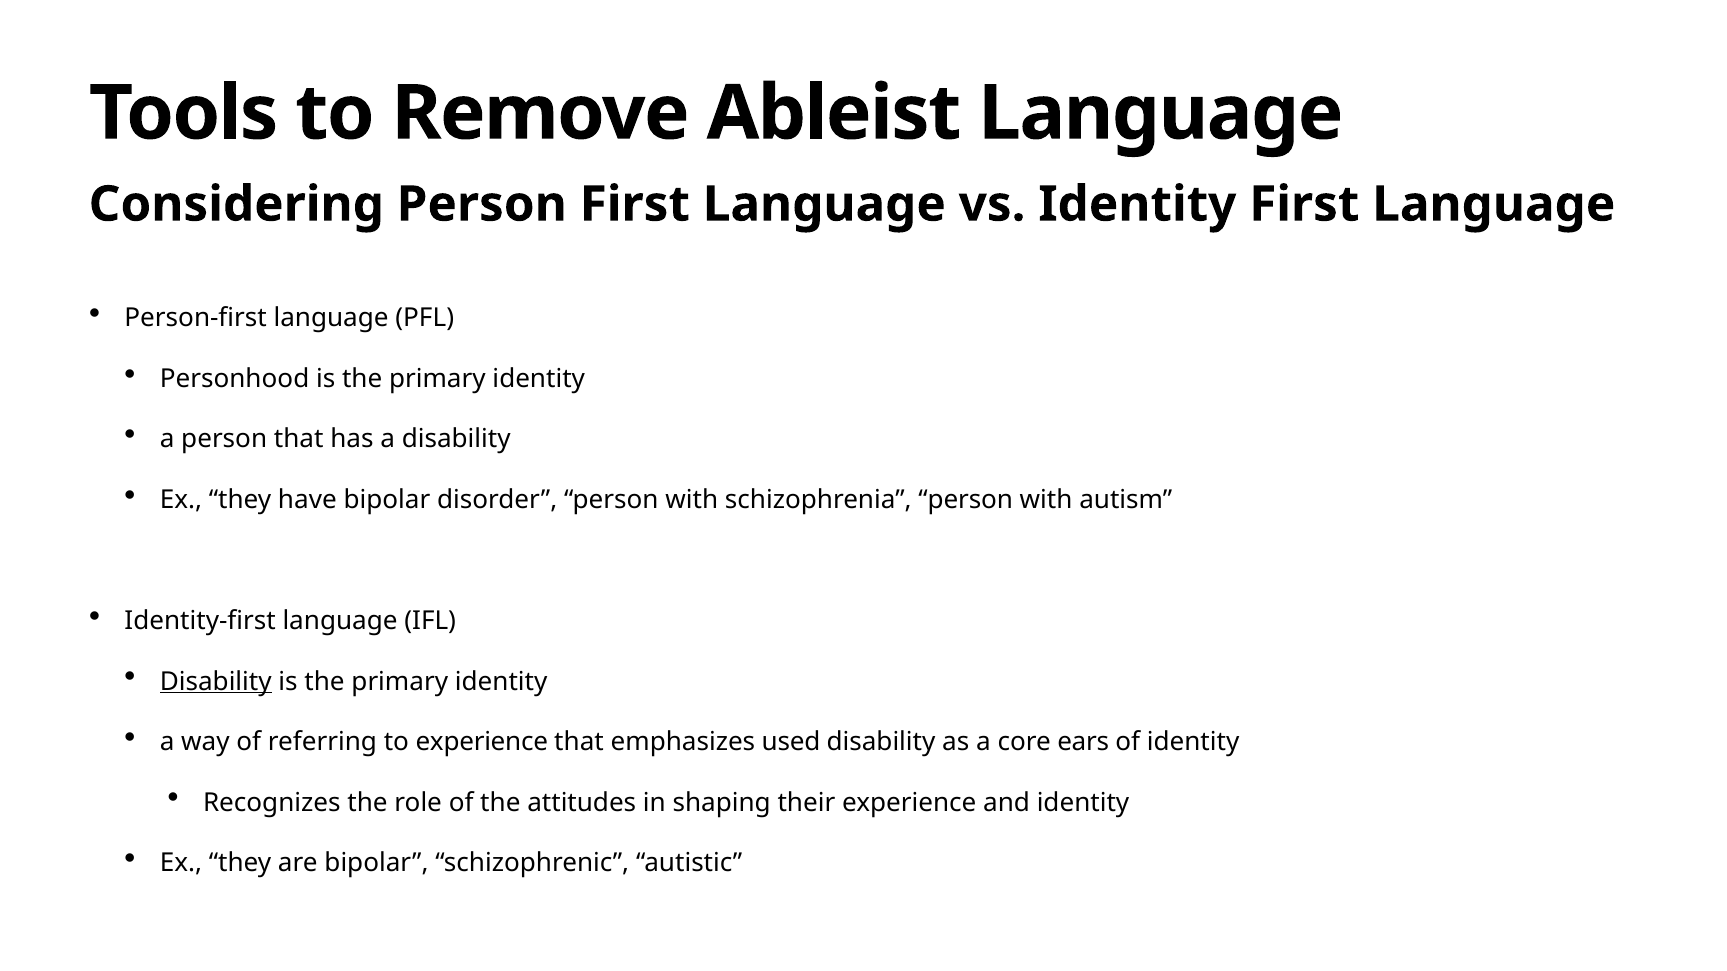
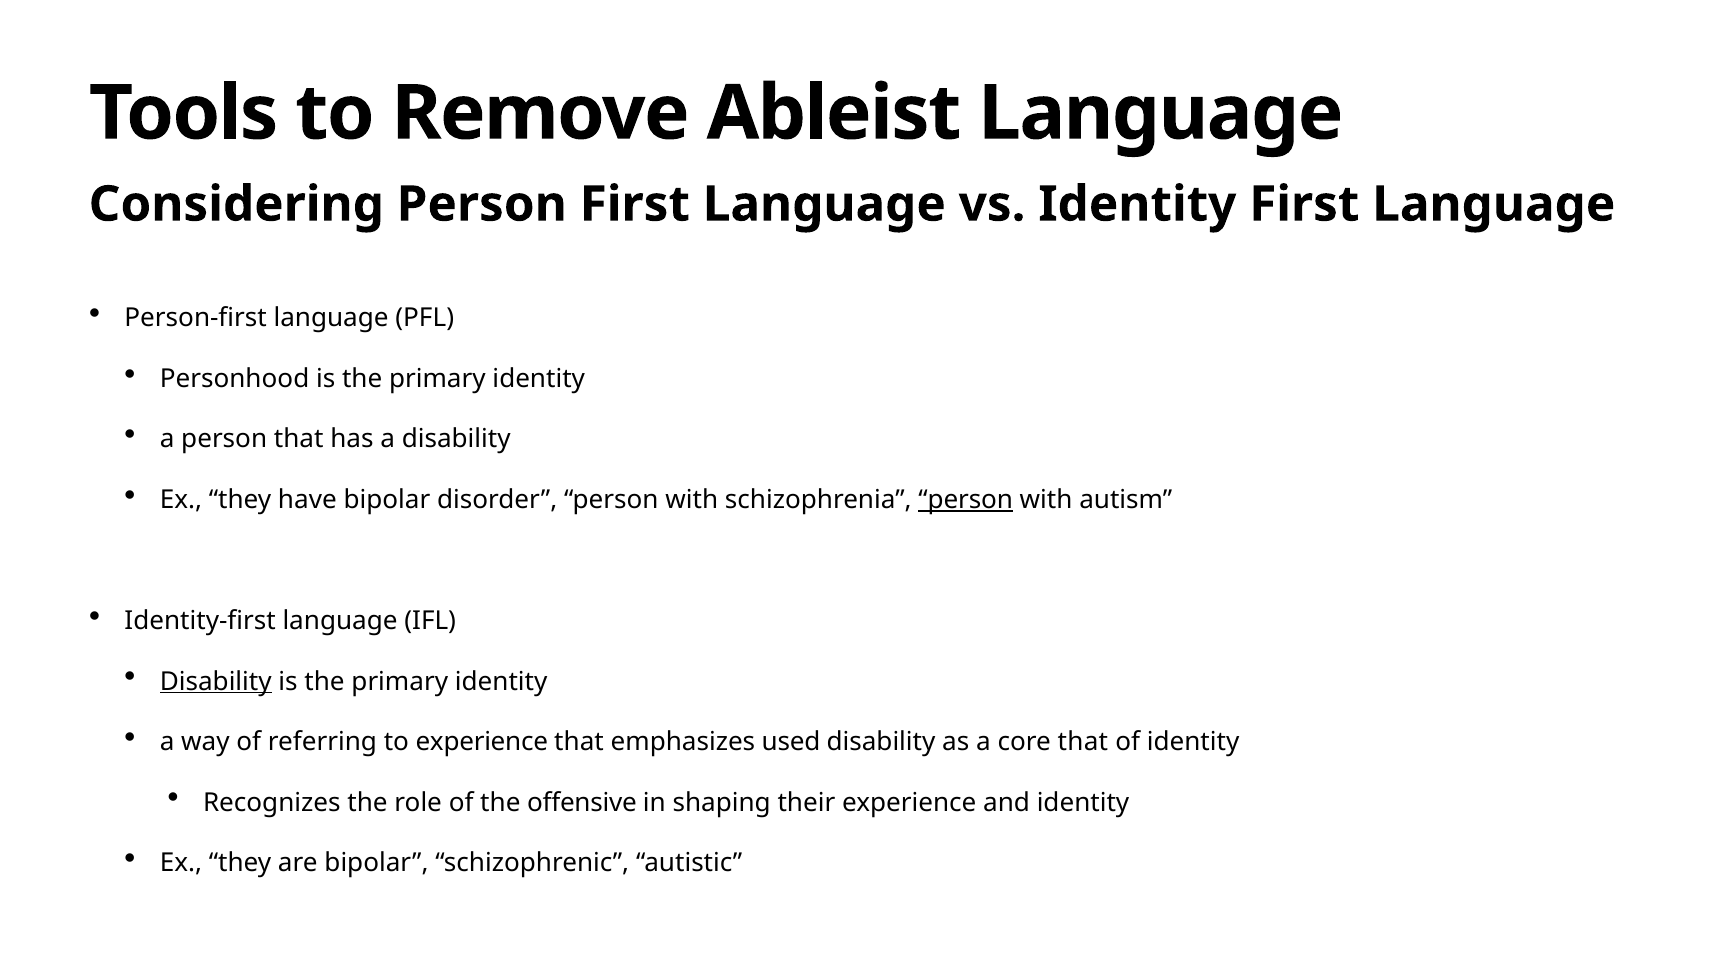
person underline: none -> present (966, 500)
core ears: ears -> that (1083, 742)
attitudes: attitudes -> offensive (582, 803)
